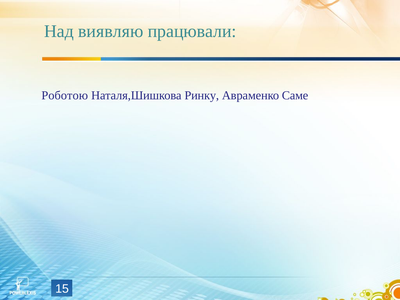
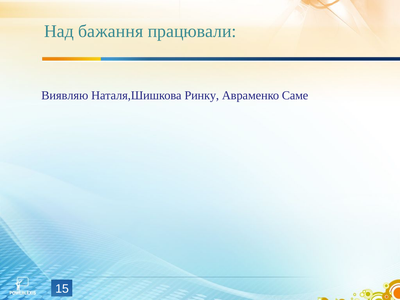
виявляю: виявляю -> бажання (111, 31)
Роботою: Роботою -> Виявляю (65, 95)
